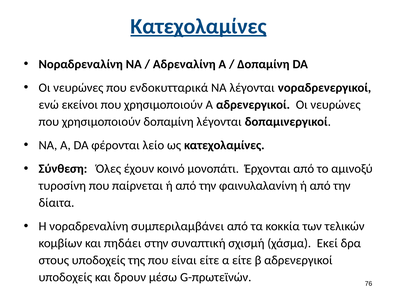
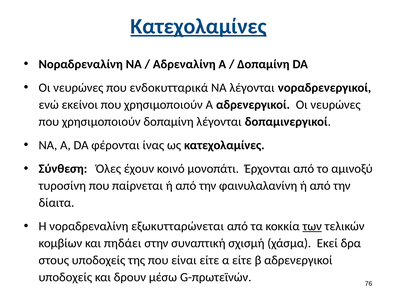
λείο: λείο -> ίνας (153, 145)
συμπεριλαμβάνει: συμπεριλαμβάνει -> εξωκυτταρώνεται (178, 226)
των underline: none -> present (312, 226)
